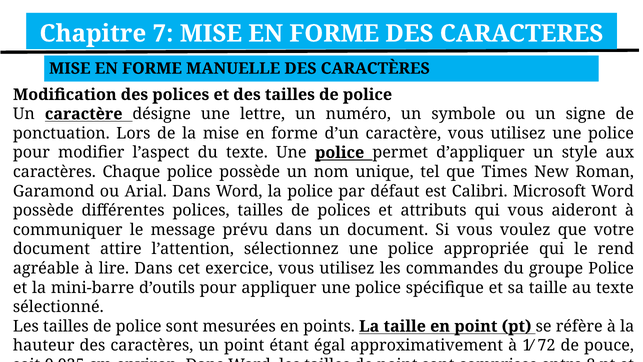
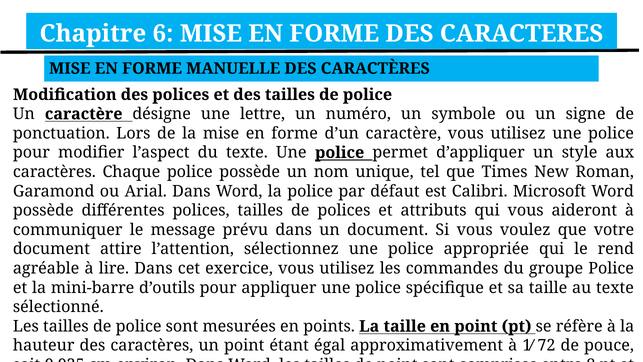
7: 7 -> 6 (163, 34)
